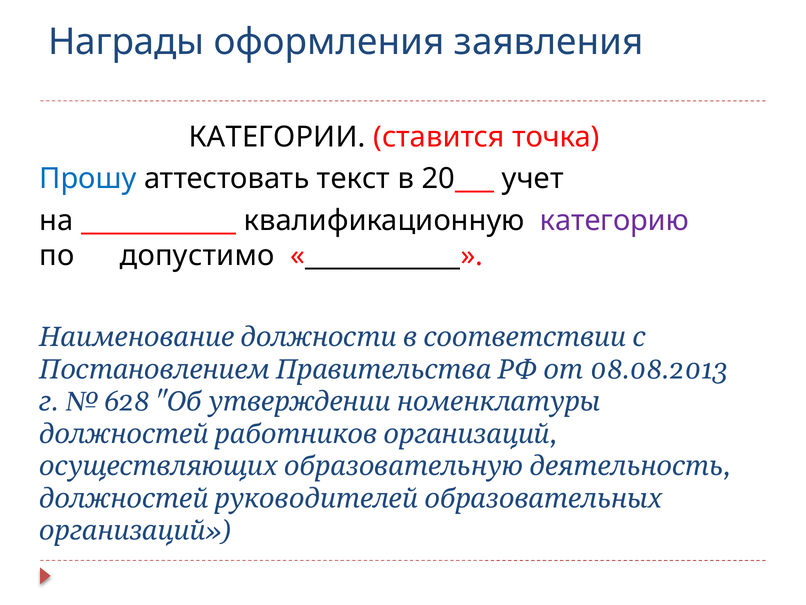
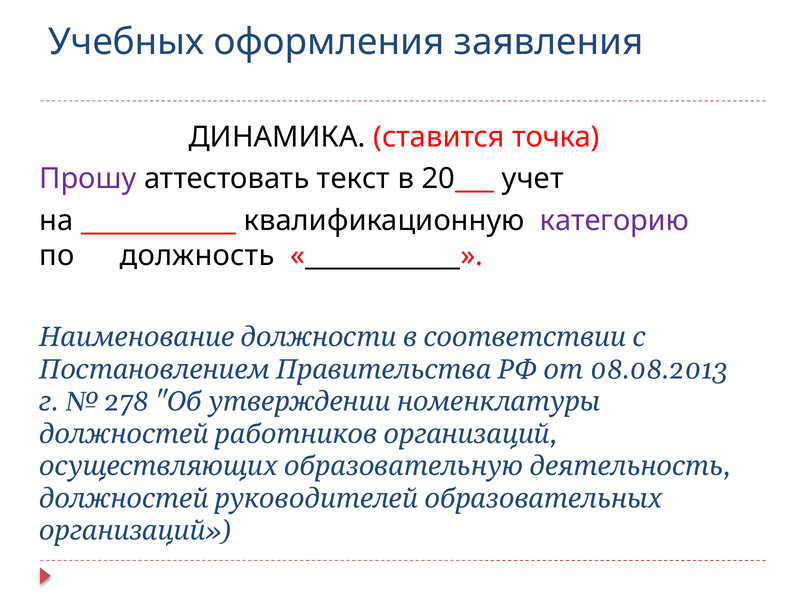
Награды: Награды -> Учебных (126, 42)
КАТЕГОРИИ: КАТЕГОРИИ -> ДИНАМИКА (277, 137)
Прошу colour: blue -> purple (88, 179)
допустимо: допустимо -> должность (197, 255)
628: 628 -> 278 (127, 402)
